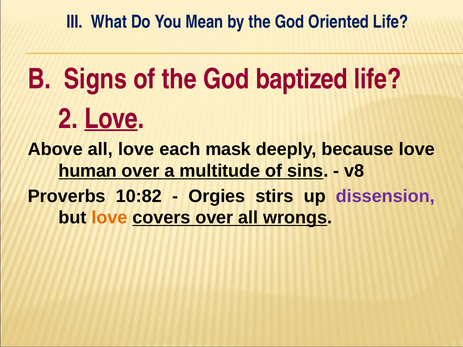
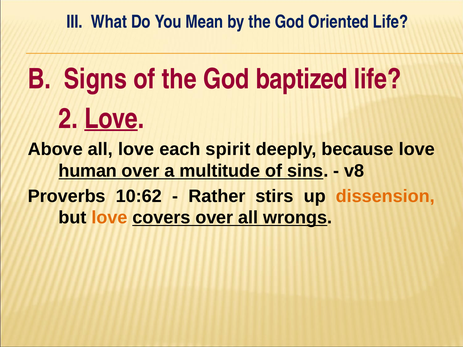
mask: mask -> spirit (228, 149)
10:82: 10:82 -> 10:62 (139, 196)
Orgies: Orgies -> Rather (217, 196)
dissension colour: purple -> orange (385, 196)
